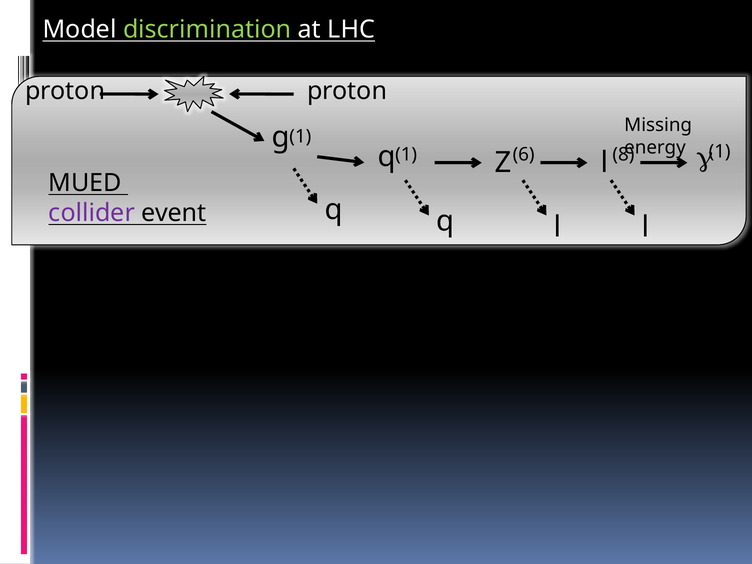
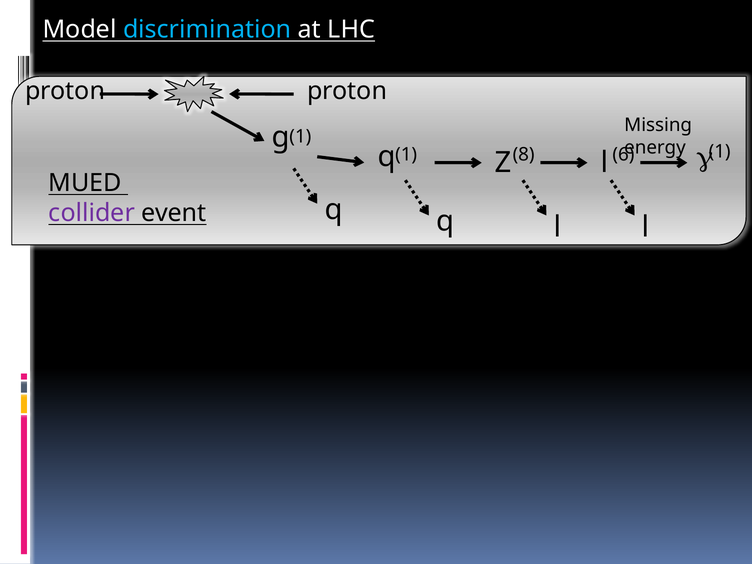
discrimination colour: light green -> light blue (207, 30)
6: 6 -> 8 (524, 154)
8: 8 -> 6 (623, 154)
